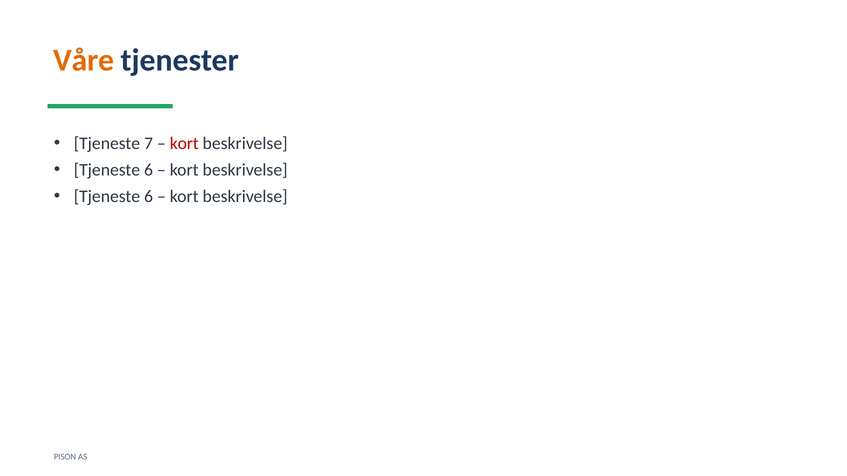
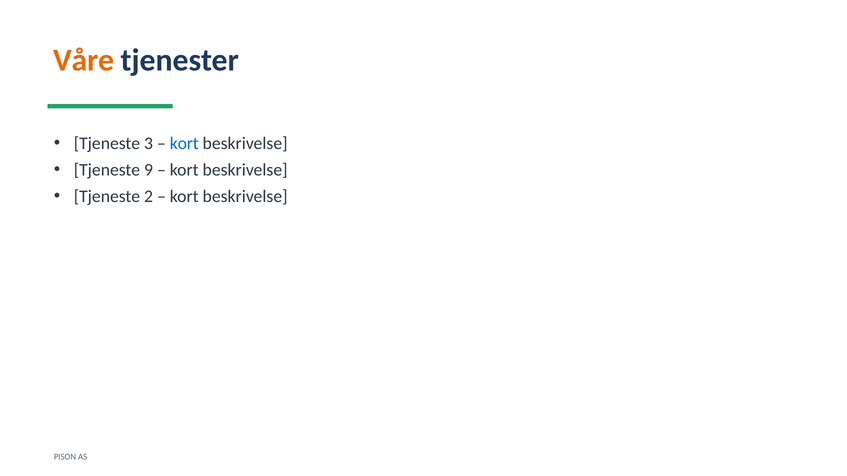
7: 7 -> 3 (148, 143)
kort colour: red -> blue (184, 143)
6: 6 -> 9 (148, 170)
6: 6 -> 2 (148, 196)
